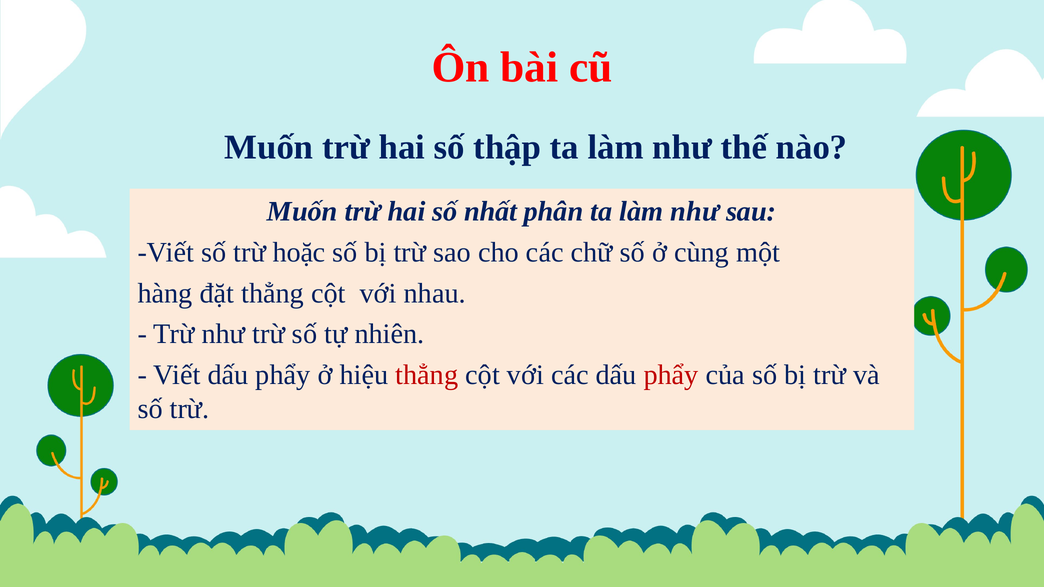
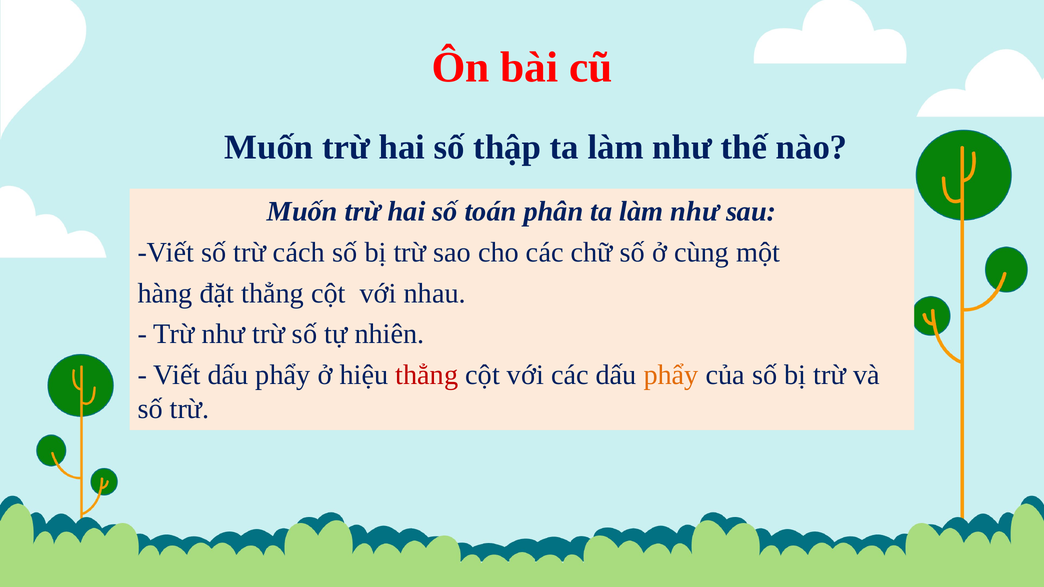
nhất: nhất -> toán (491, 212)
hoặc: hoặc -> cách (299, 253)
phẩy colour: red -> orange (671, 375)
